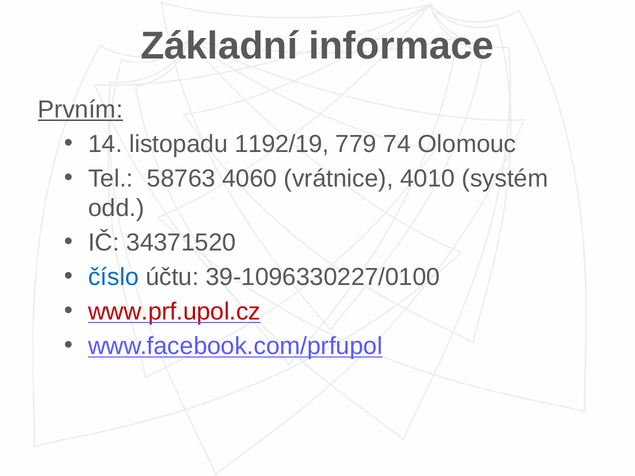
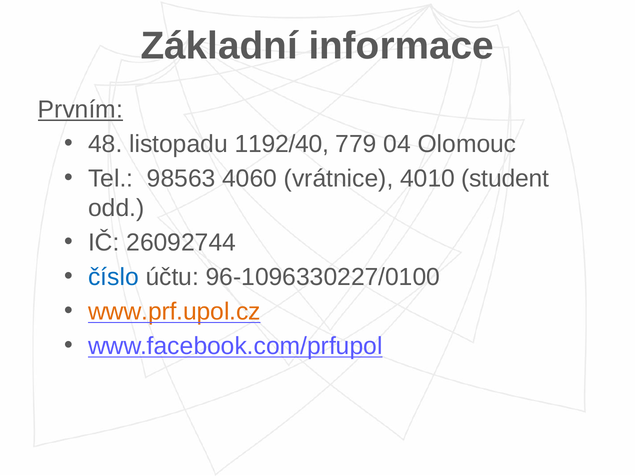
14: 14 -> 48 (105, 144)
1192/19: 1192/19 -> 1192/40 (282, 144)
74: 74 -> 04 (397, 144)
58763: 58763 -> 98563 (181, 179)
systém: systém -> student (505, 179)
34371520: 34371520 -> 26092744 (181, 243)
39-1096330227/0100: 39-1096330227/0100 -> 96-1096330227/0100 (323, 277)
www.prf.upol.cz colour: red -> orange (174, 312)
